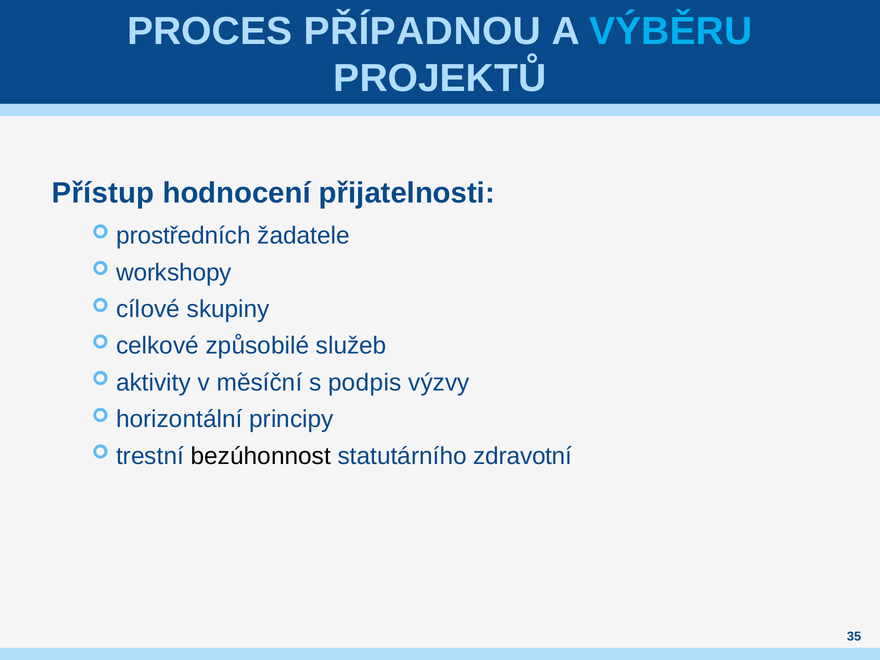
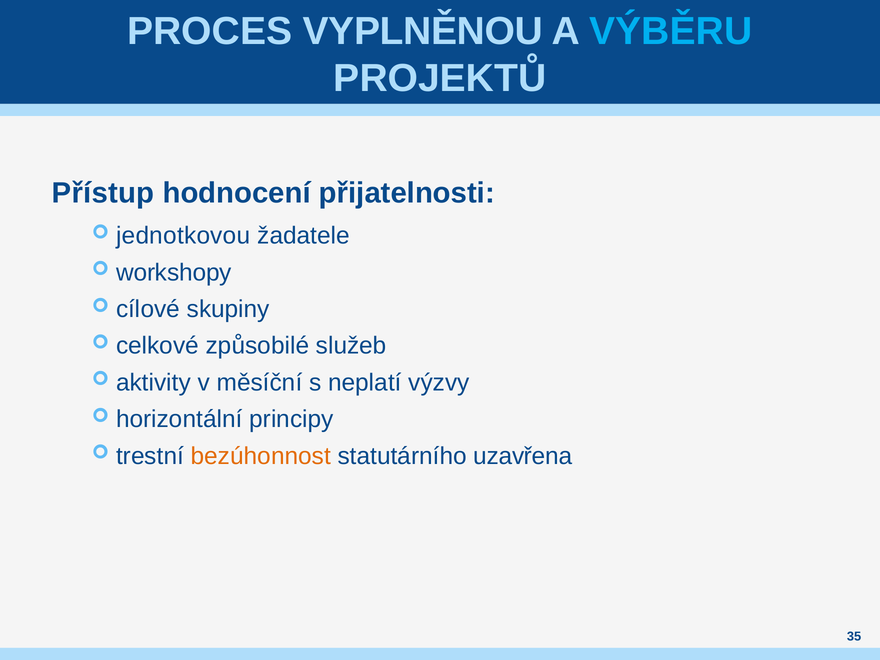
PŘÍPADNOU: PŘÍPADNOU -> VYPLNĚNOU (423, 31)
prostředních: prostředních -> jednotkovou (183, 236)
podpis: podpis -> neplatí (365, 383)
bezúhonnost colour: black -> orange (261, 456)
zdravotní: zdravotní -> uzavřena (523, 456)
